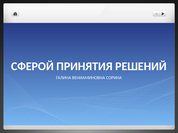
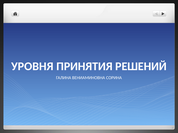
СФЕРОЙ: СФЕРОЙ -> УРОВНЯ (32, 67)
